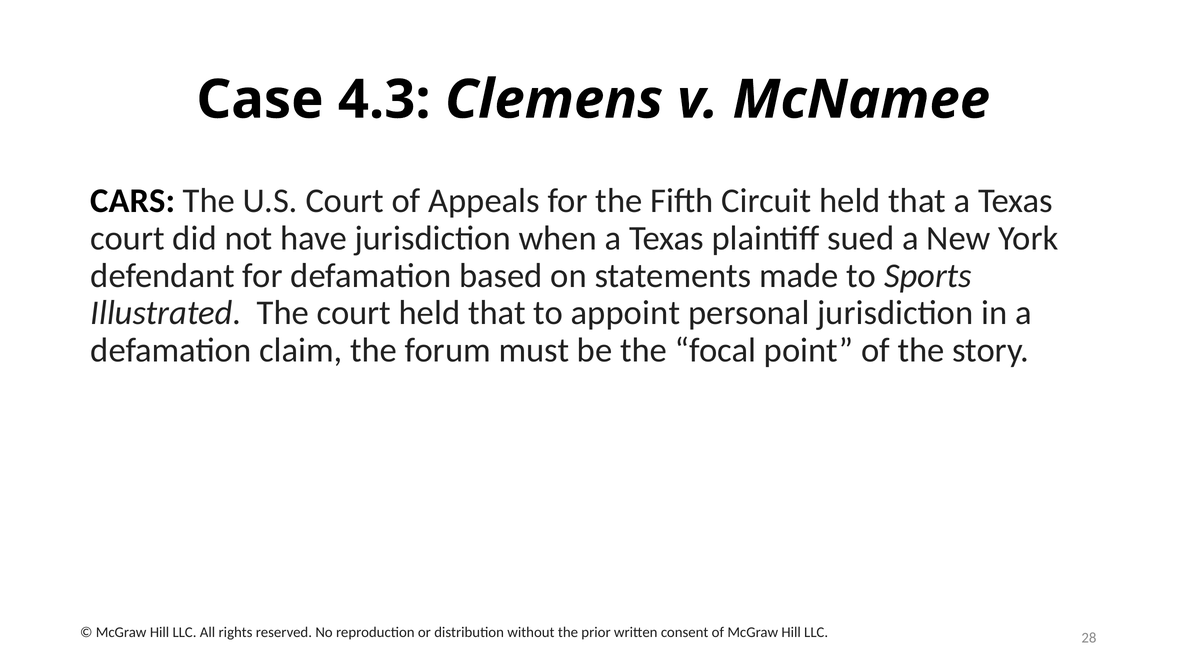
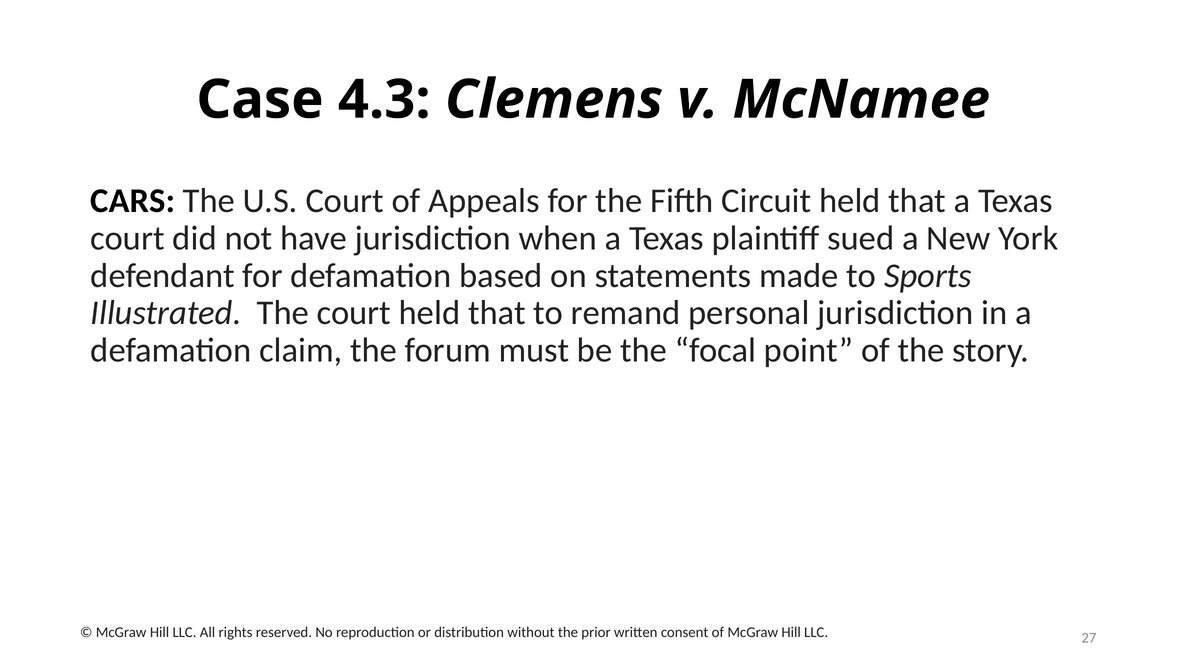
appoint: appoint -> remand (626, 313)
28: 28 -> 27 (1089, 637)
